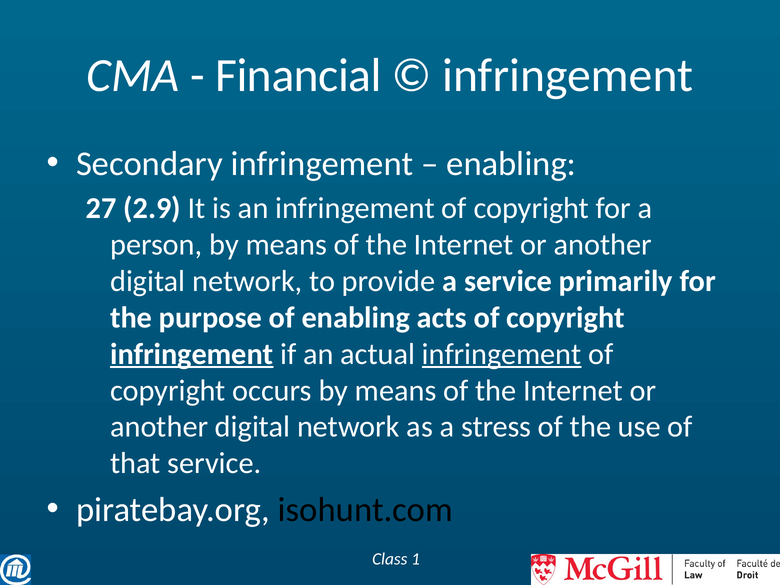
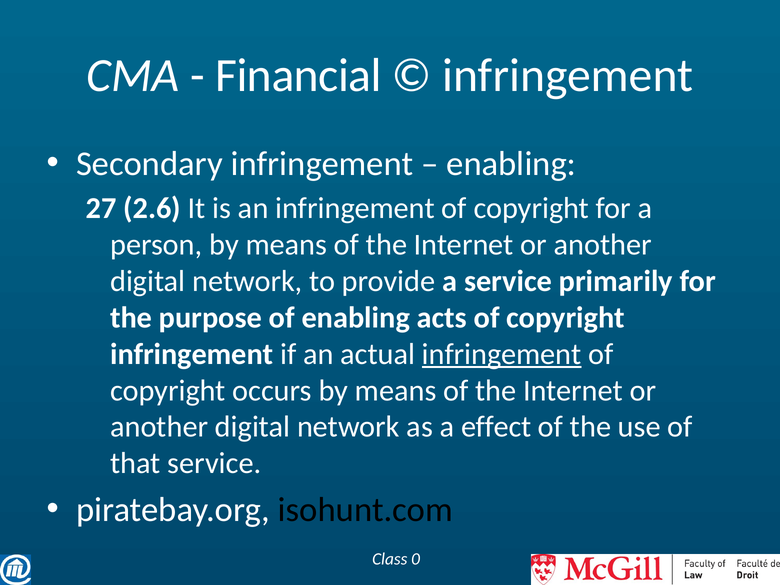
2.9: 2.9 -> 2.6 (152, 208)
infringement underline: present -> none (192, 354)
stress: stress -> effect (496, 427)
1: 1 -> 0 (416, 559)
